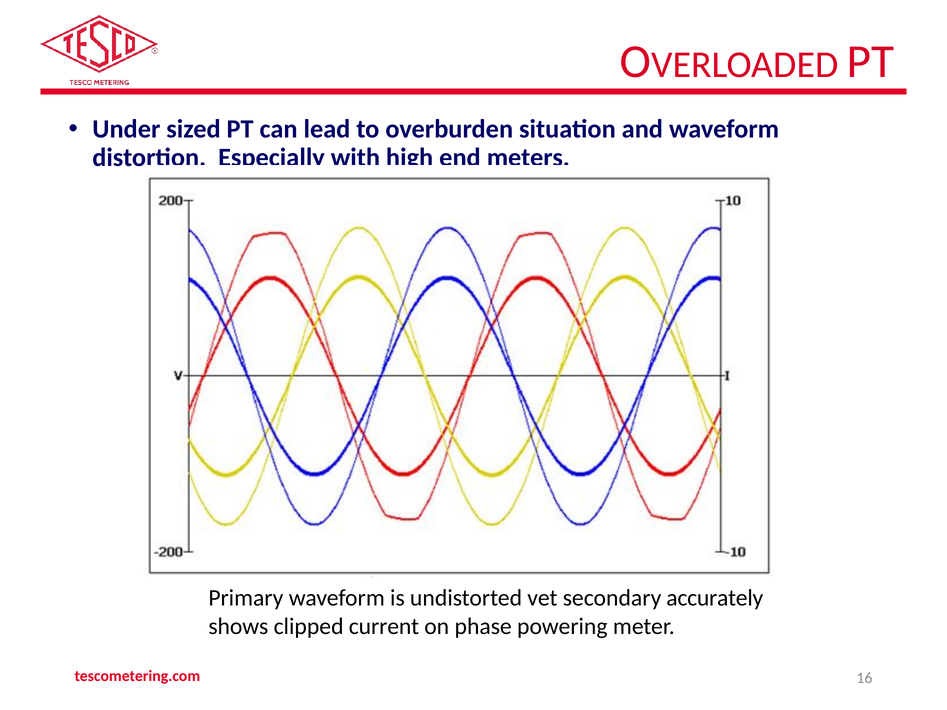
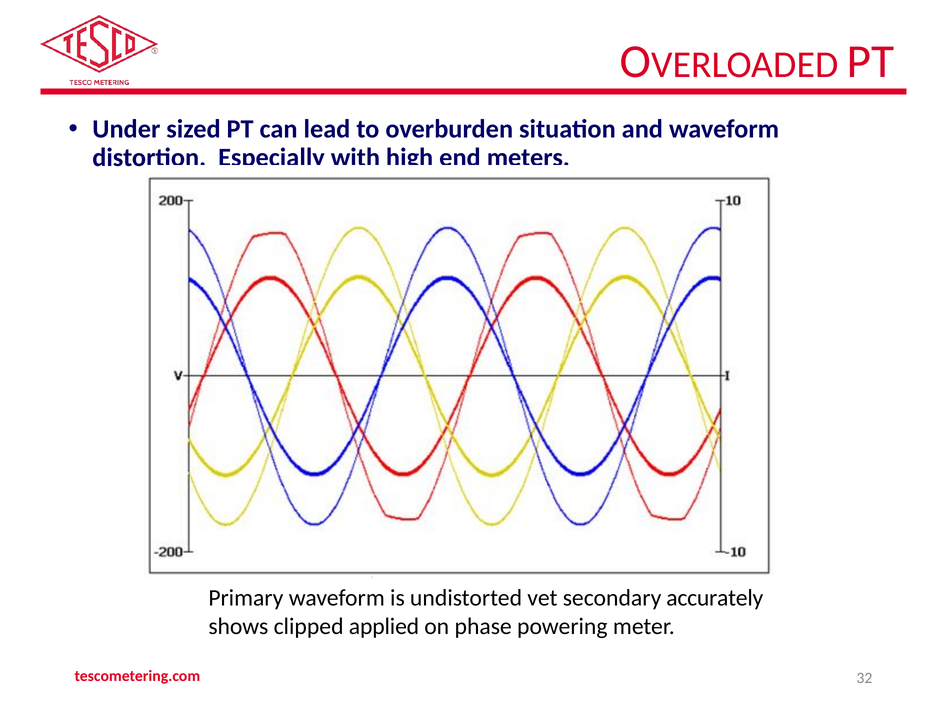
current: current -> applied (384, 627)
16: 16 -> 32 (864, 678)
